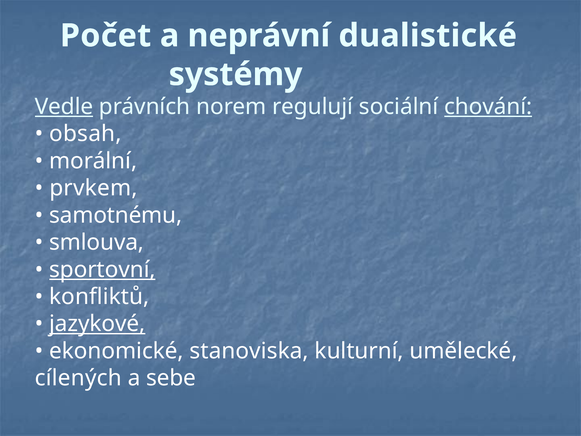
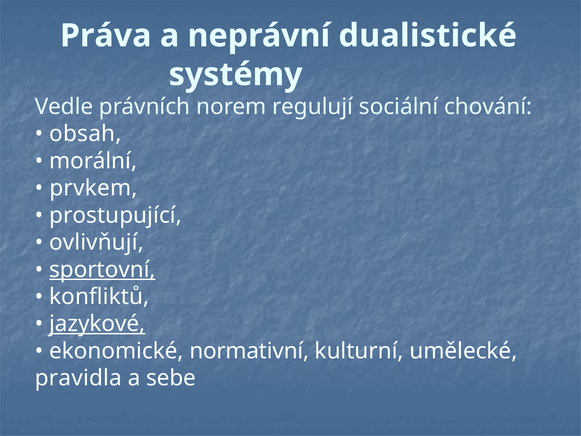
Počet: Počet -> Práva (106, 36)
Vedle underline: present -> none (64, 107)
chování underline: present -> none (488, 107)
samotnému: samotnému -> prostupující (116, 215)
smlouva: smlouva -> ovlivňují (96, 242)
stanoviska: stanoviska -> normativní (249, 351)
cílených: cílených -> pravidla (78, 378)
